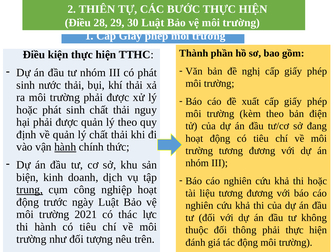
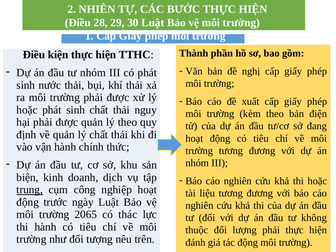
THIÊN: THIÊN -> NHIÊN (97, 9)
hành underline: present -> none (65, 147)
2021: 2021 -> 2065 (86, 215)
thông: thông -> lượng (245, 230)
